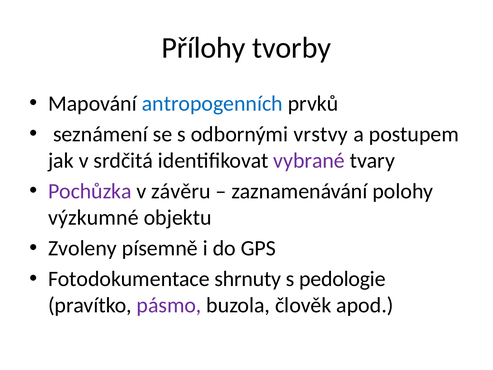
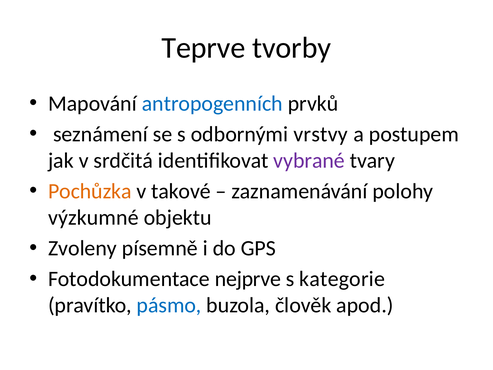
Přílohy: Přílohy -> Teprve (203, 48)
Pochůzka colour: purple -> orange (90, 191)
závěru: závěru -> takové (181, 191)
shrnuty: shrnuty -> nejprve (248, 279)
pedologie: pedologie -> kategorie (342, 279)
pásmo colour: purple -> blue (169, 305)
